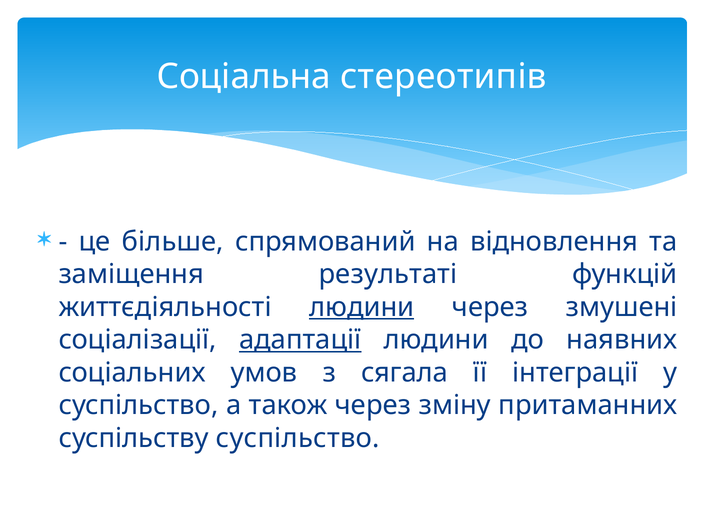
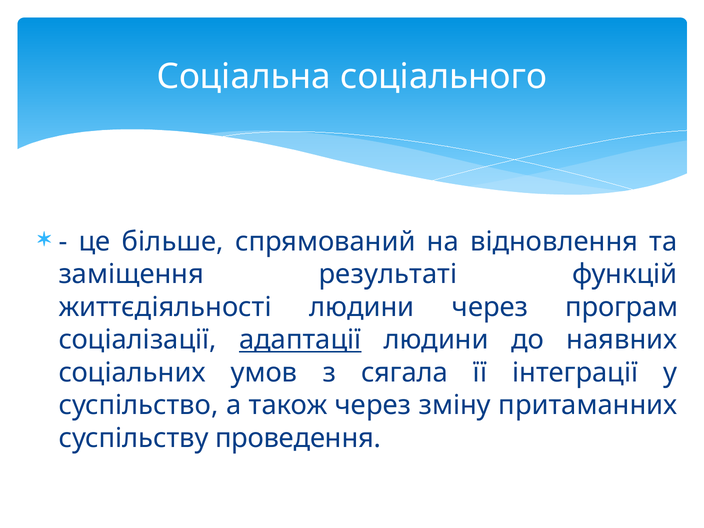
стереотипів: стереотипів -> соціального (444, 77)
людини underline: present -> none (362, 307)
змушені: змушені -> програм (622, 307)
суспільству суспільство: суспільство -> проведення (298, 438)
